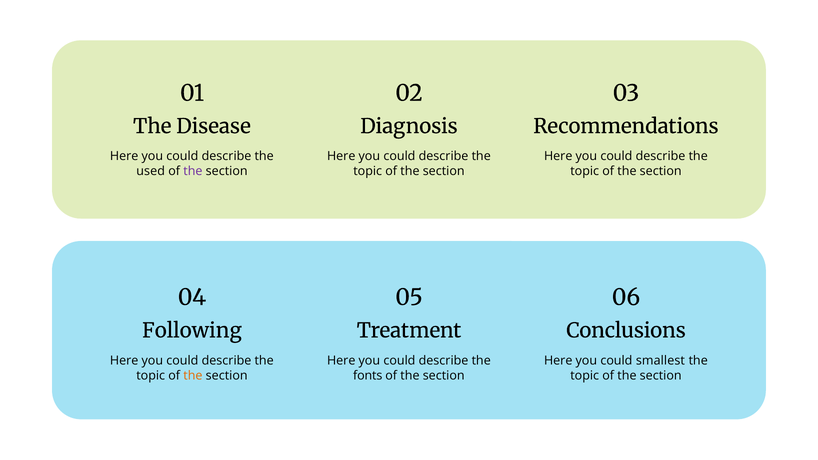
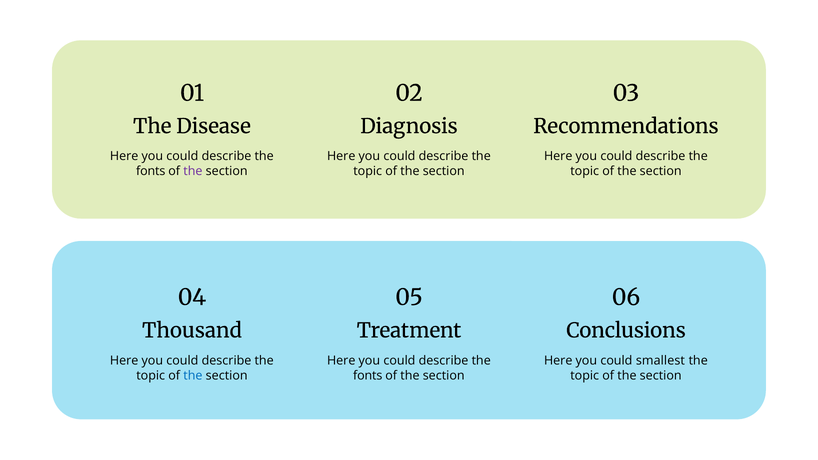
used: used -> fonts (151, 171)
Following: Following -> Thousand (192, 331)
the colour: orange -> blue (193, 376)
